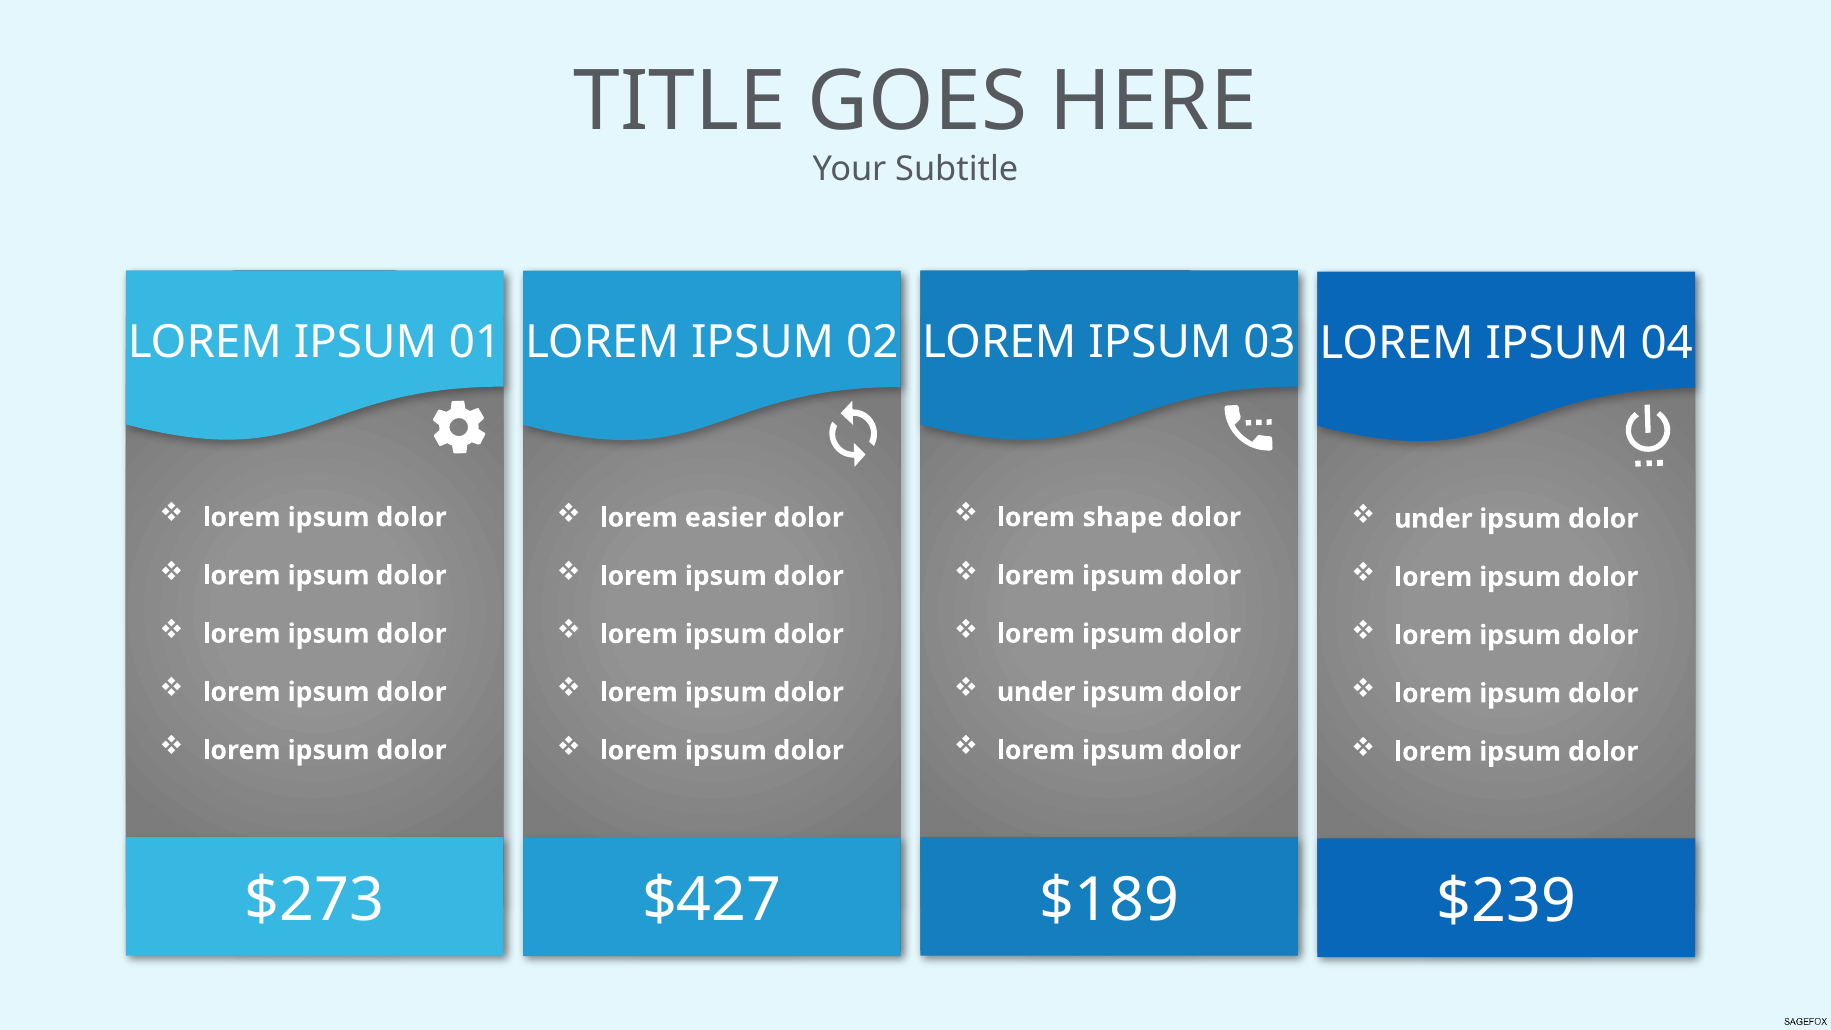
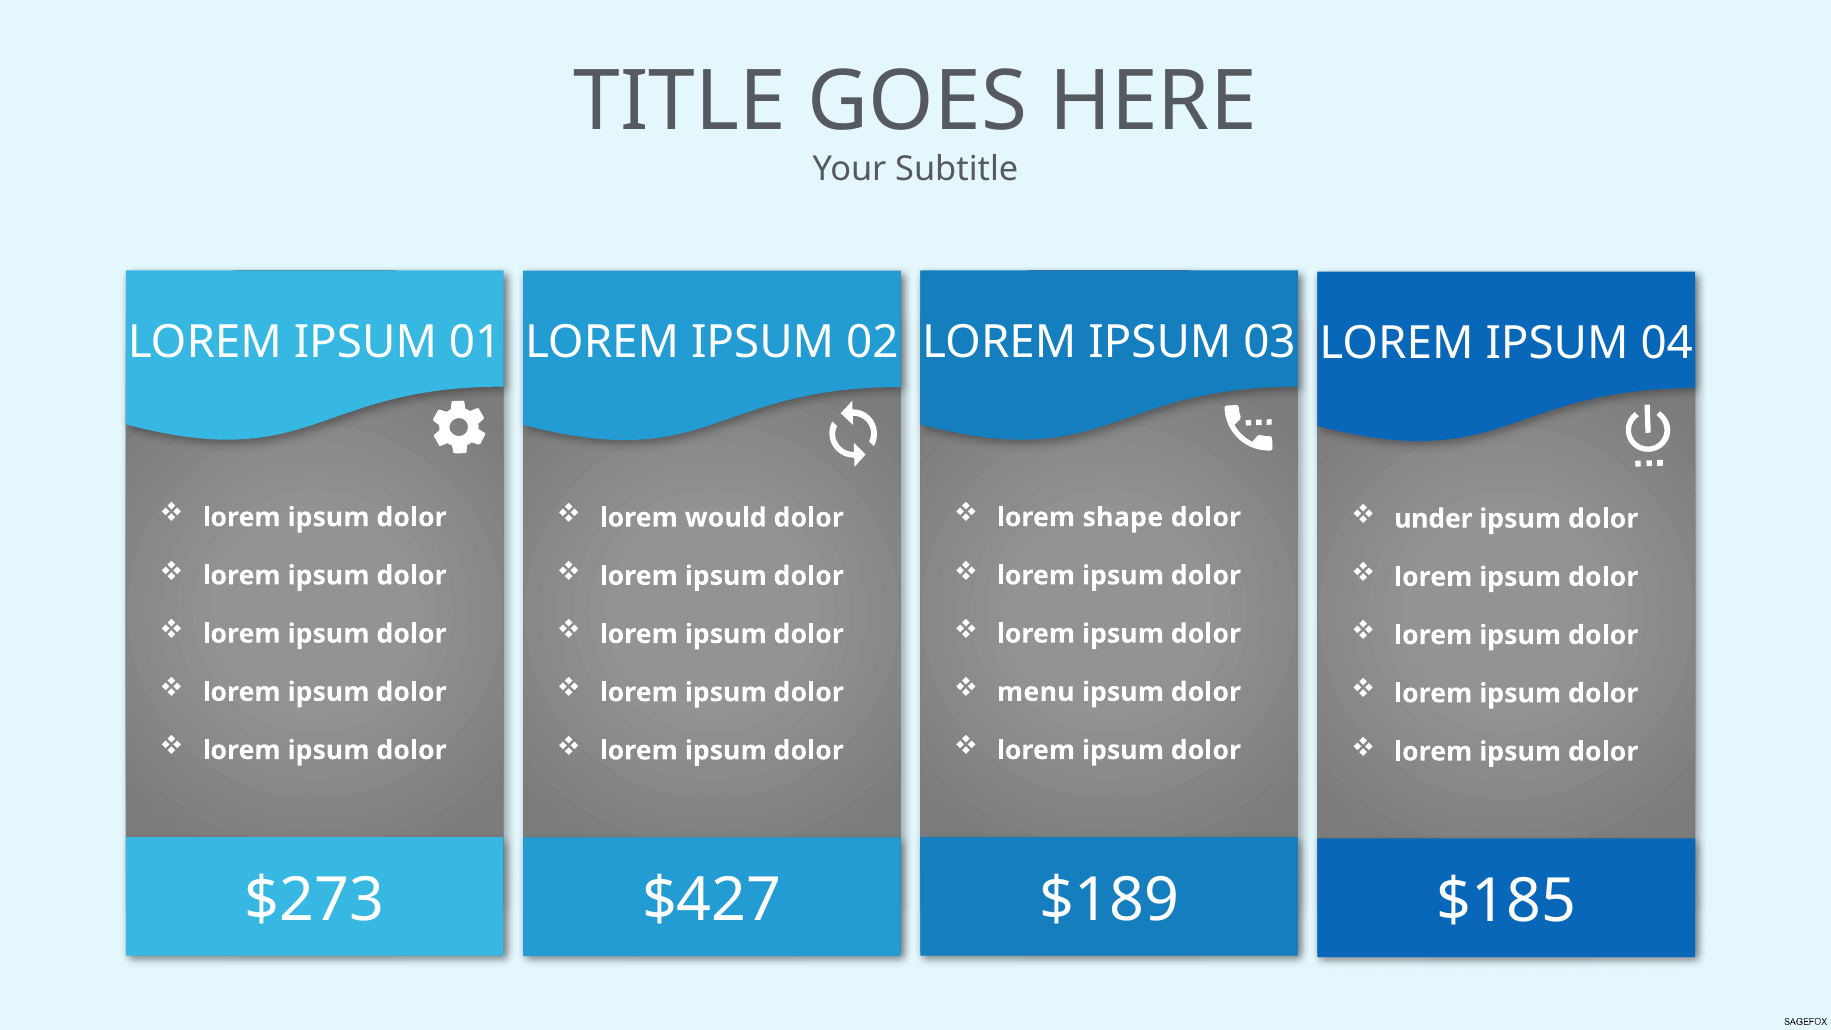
easier: easier -> would (726, 518)
under: under -> menu (1036, 692)
$239: $239 -> $185 (1506, 902)
